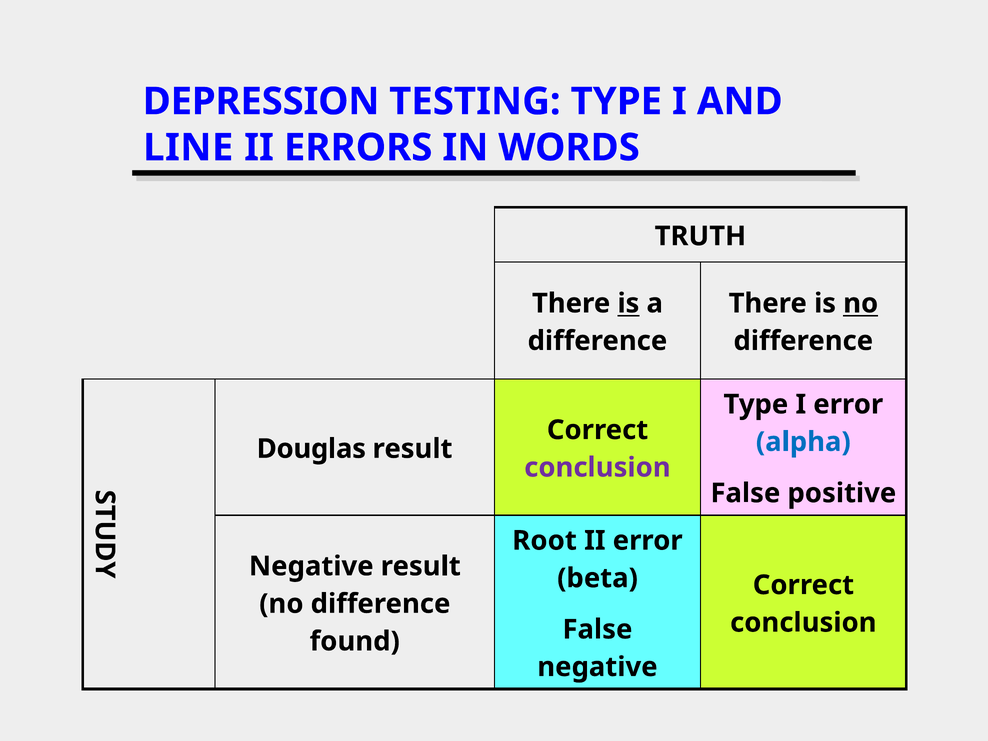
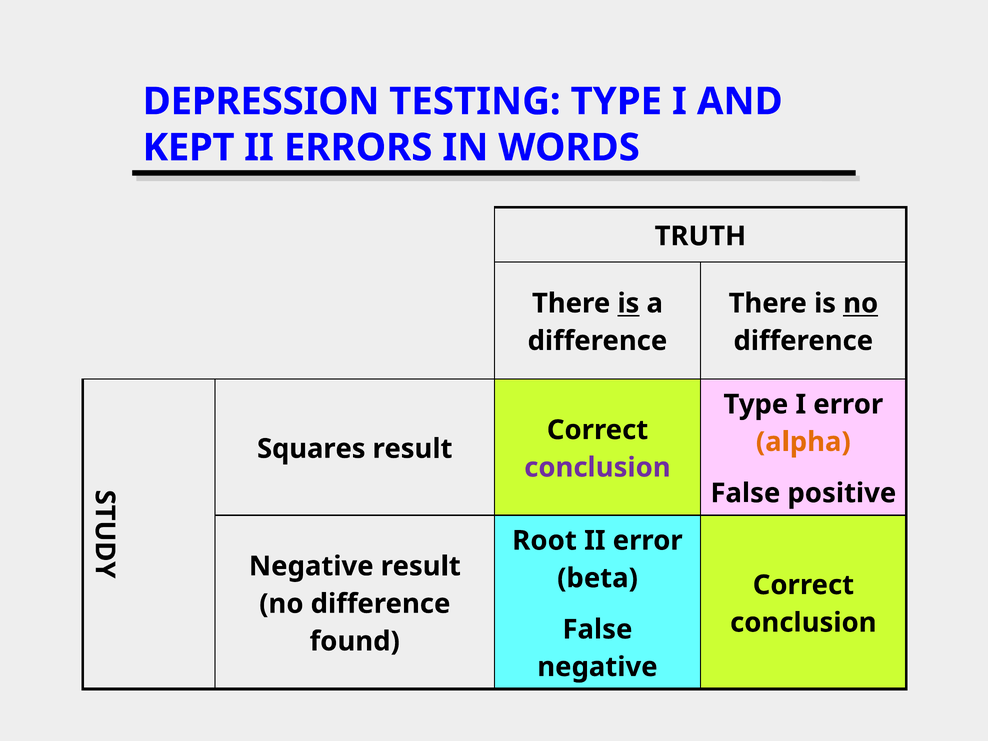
LINE: LINE -> KEPT (189, 148)
alpha colour: blue -> orange (803, 442)
Douglas: Douglas -> Squares (311, 449)
